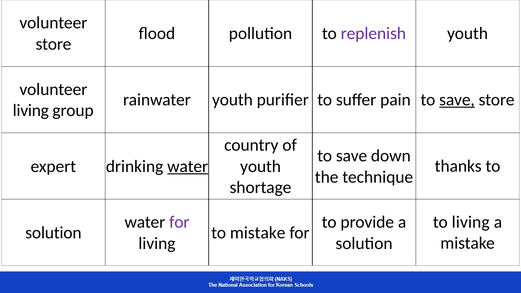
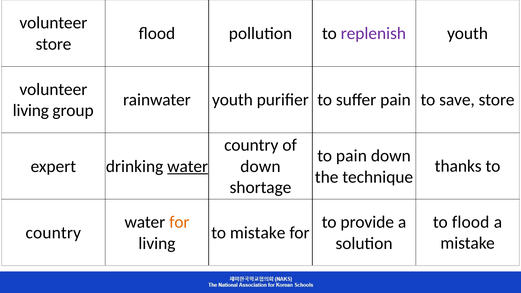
save underline: present -> none (457, 100)
save: save -> pain (351, 156)
youth: youth -> down (260, 166)
to living: living -> flood (471, 222)
for colour: purple -> orange (179, 222)
solution: solution -> country (53, 233)
